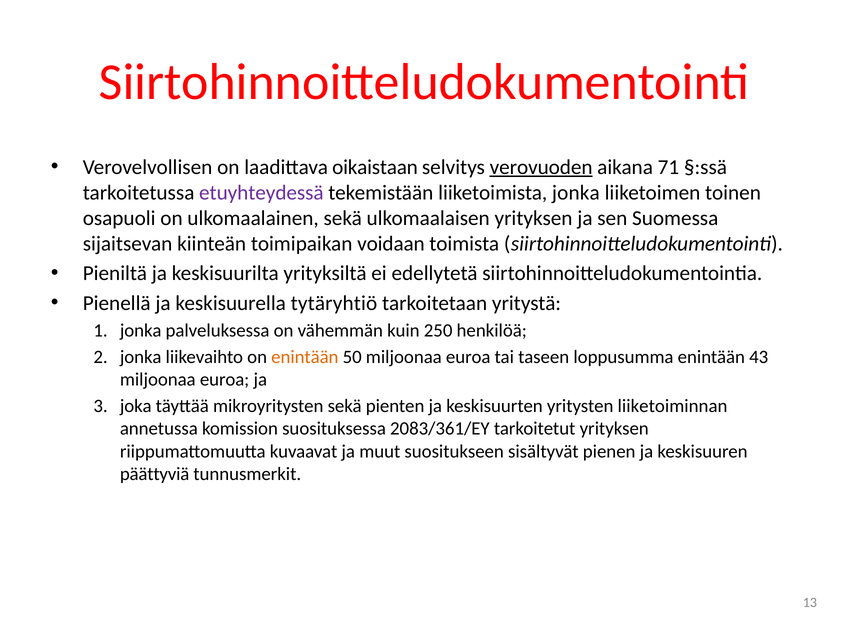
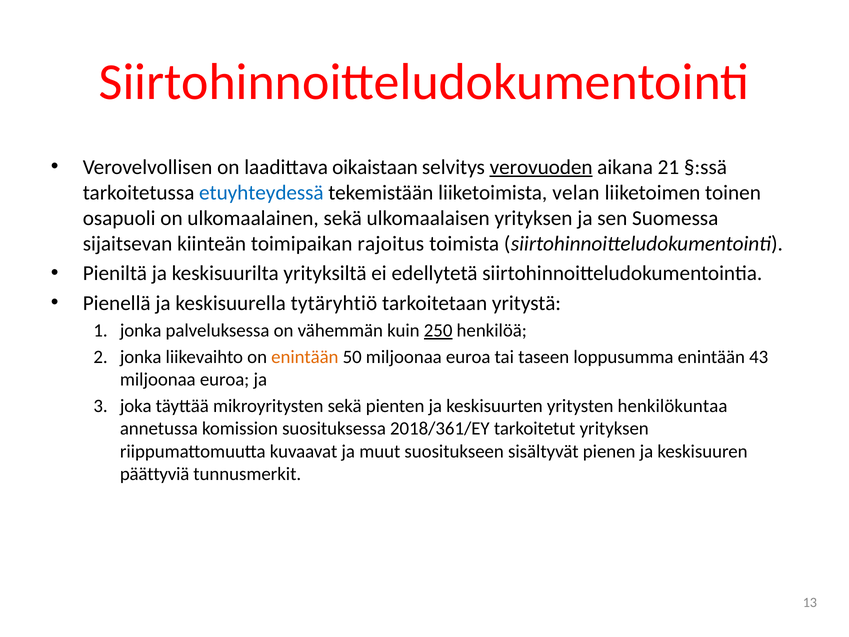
71: 71 -> 21 (668, 167)
etuyhteydessä colour: purple -> blue (261, 193)
liiketoimista jonka: jonka -> velan (576, 193)
voidaan: voidaan -> rajoitus (391, 243)
250 underline: none -> present (438, 331)
liiketoiminnan: liiketoiminnan -> henkilökuntaa (673, 406)
2083/361/EY: 2083/361/EY -> 2018/361/EY (440, 429)
